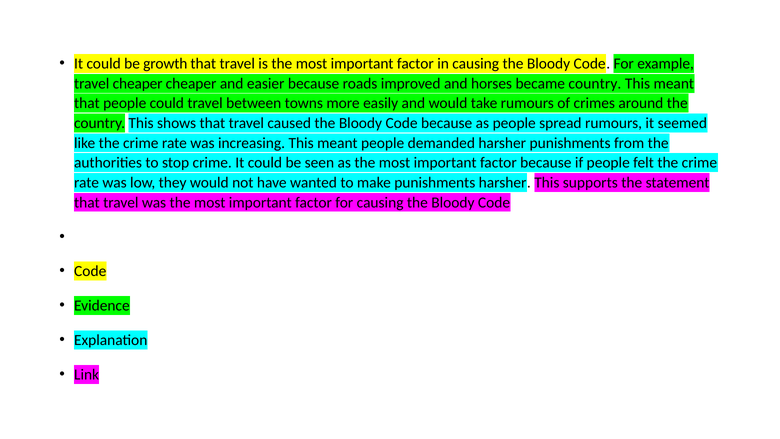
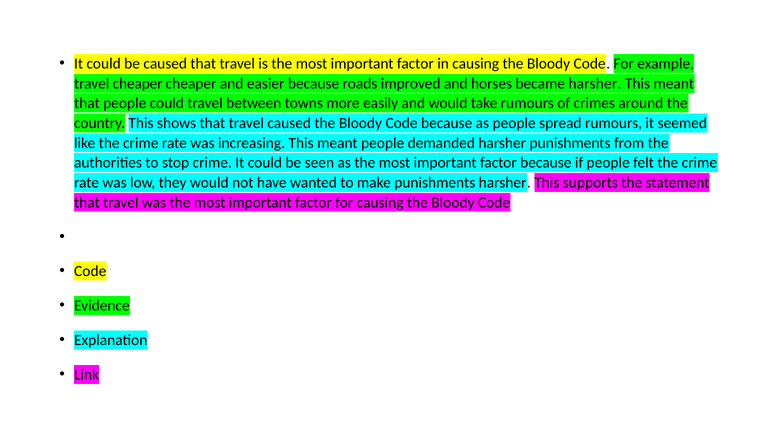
be growth: growth -> caused (165, 64)
became country: country -> harsher (595, 83)
